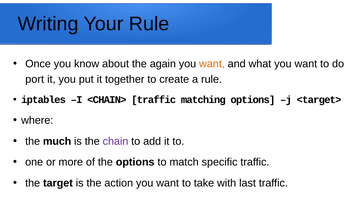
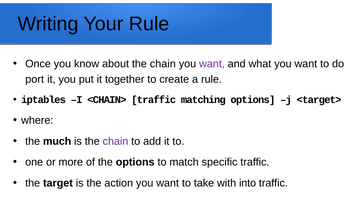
about the again: again -> chain (163, 64)
want colour: orange -> purple (212, 64)
last: last -> into (248, 183)
